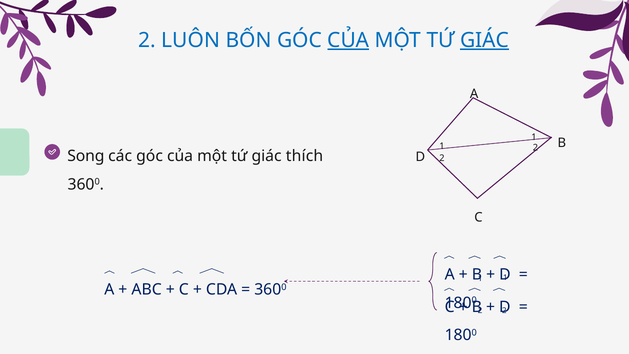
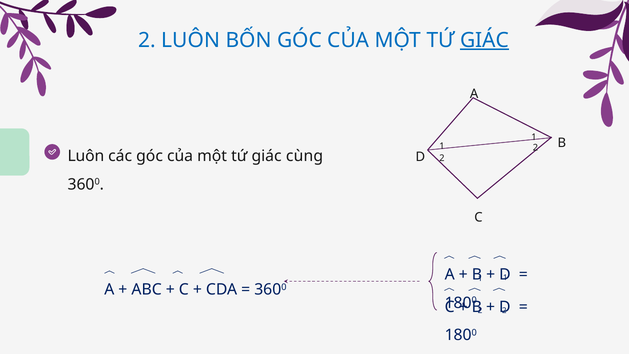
CỦA underline: present -> none (348, 40)
Song: Song -> Luôn (86, 156)
thích: thích -> cùng (305, 156)
